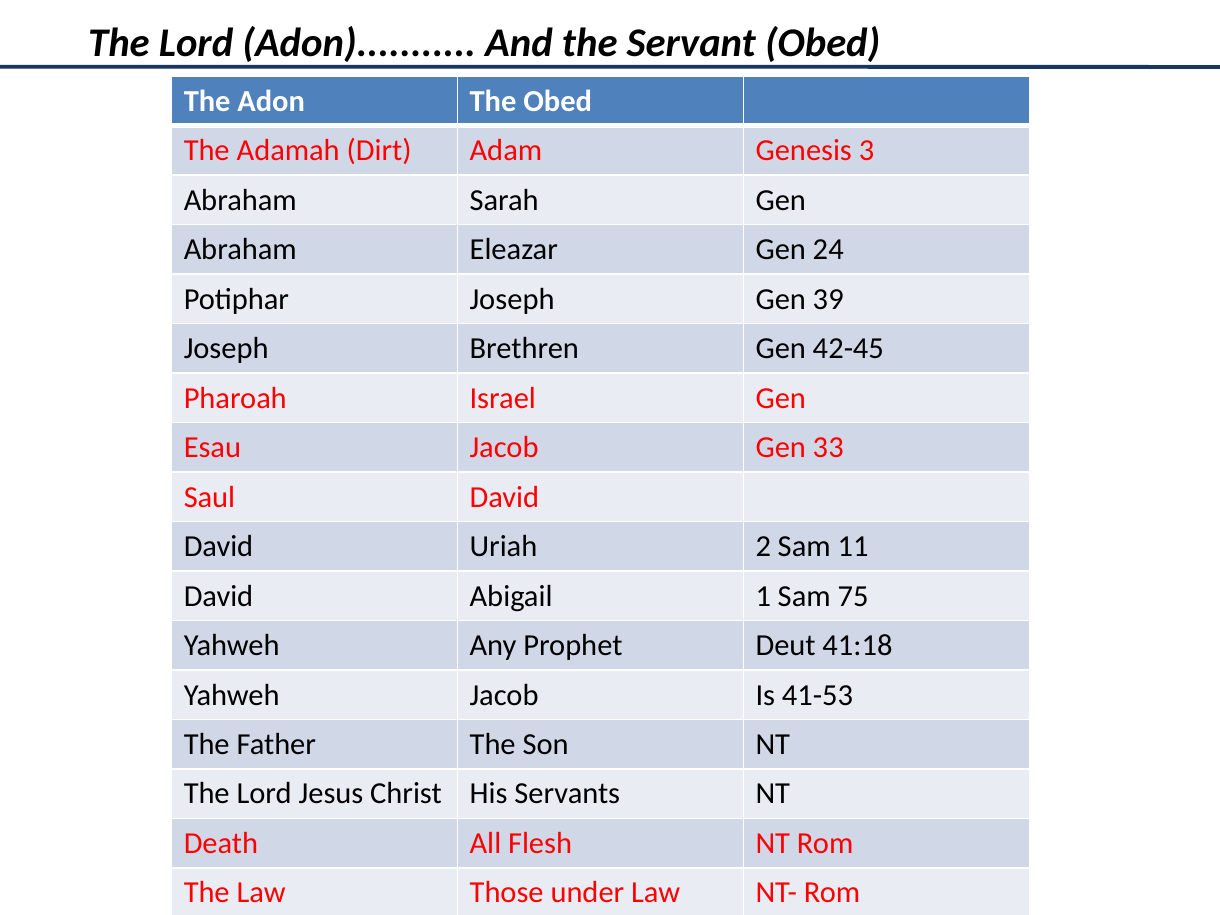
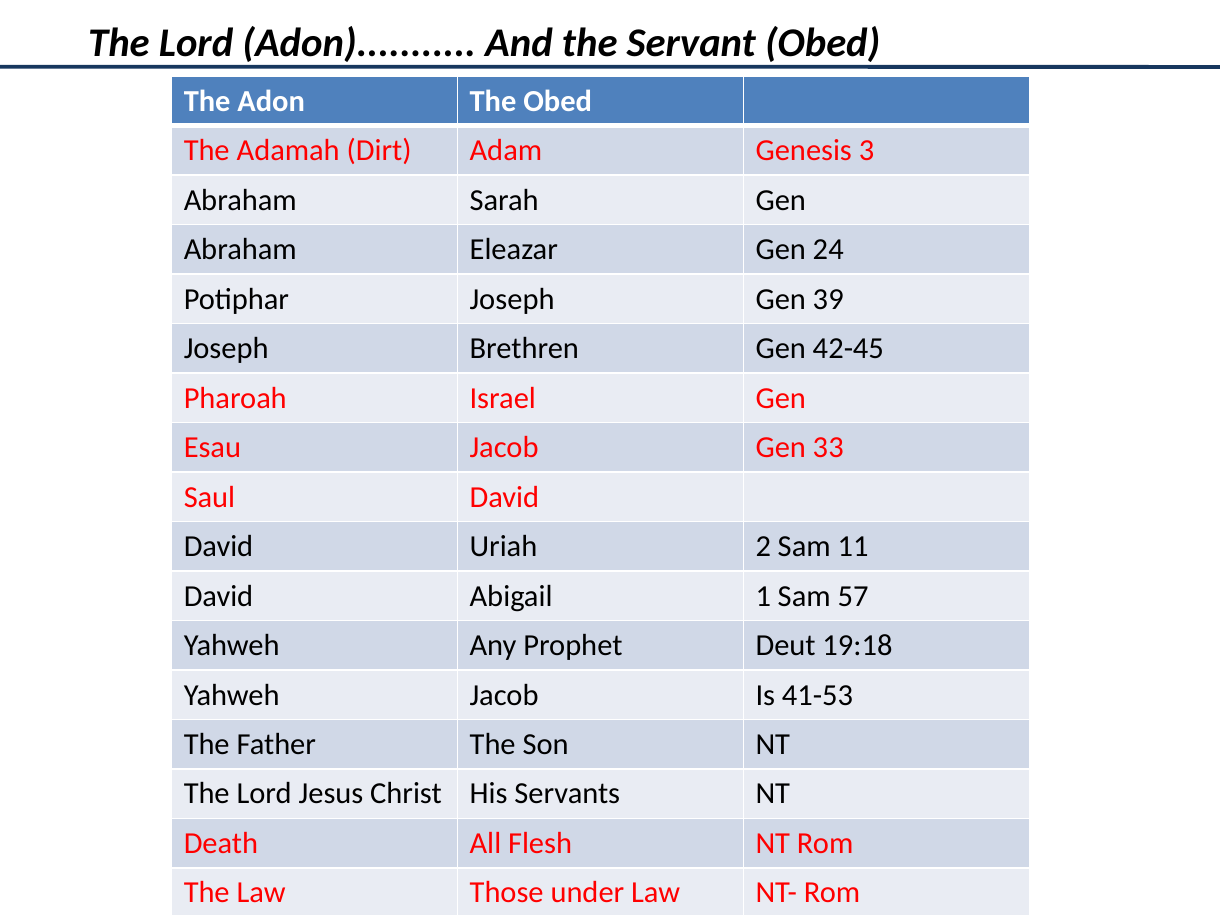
75: 75 -> 57 (853, 596)
41:18: 41:18 -> 19:18 (857, 646)
